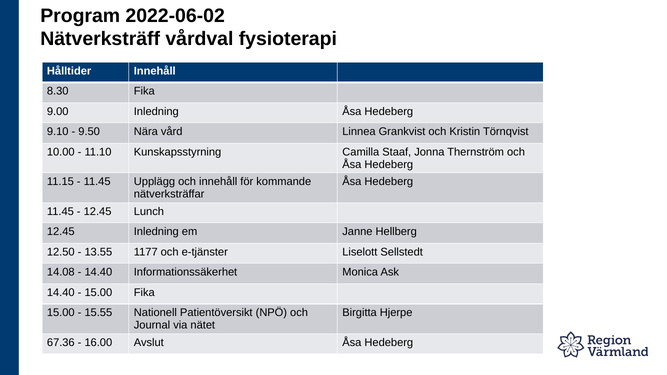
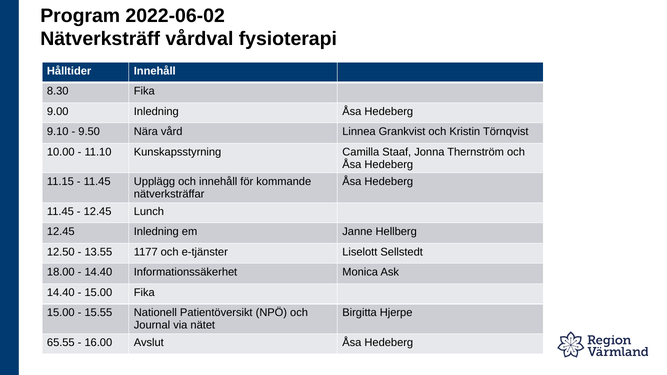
14.08: 14.08 -> 18.00 (61, 272)
67.36: 67.36 -> 65.55 (61, 343)
